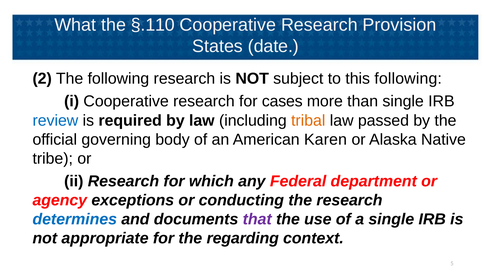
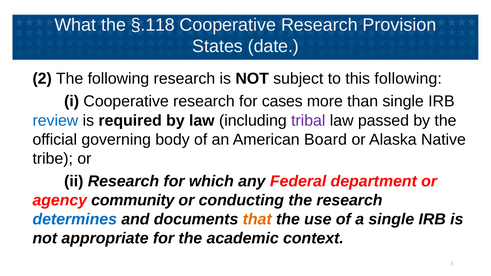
§.110: §.110 -> §.118 (153, 25)
tribal colour: orange -> purple (308, 121)
Karen: Karen -> Board (325, 140)
exceptions: exceptions -> community (133, 200)
that colour: purple -> orange (257, 219)
regarding: regarding -> academic (243, 238)
